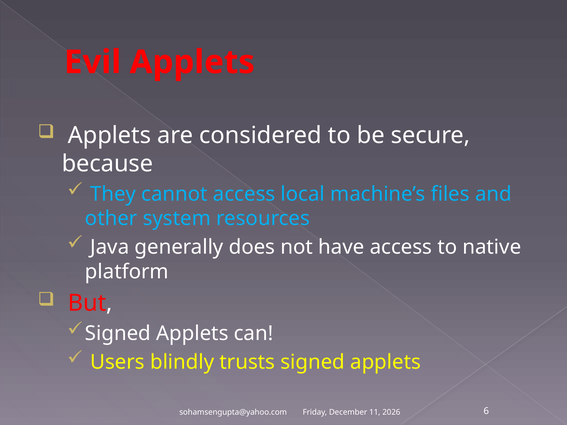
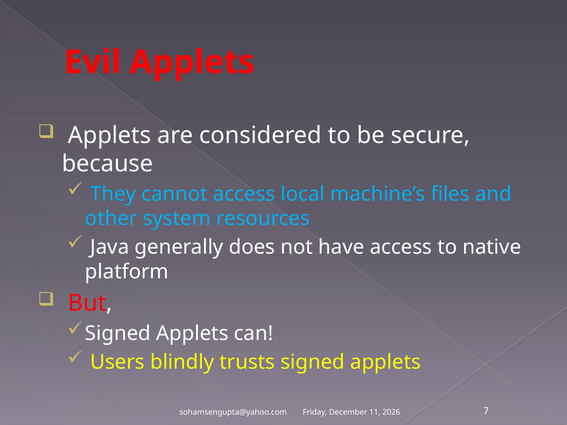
6: 6 -> 7 (486, 411)
